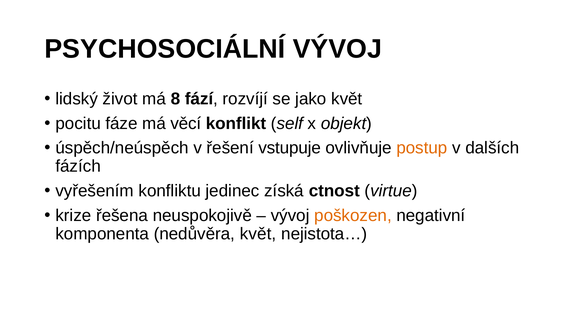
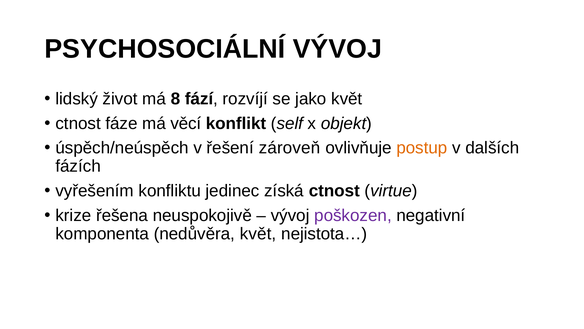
pocitu: pocitu -> ctnost (78, 123)
vstupuje: vstupuje -> zároveň (290, 148)
poškozen colour: orange -> purple (353, 215)
